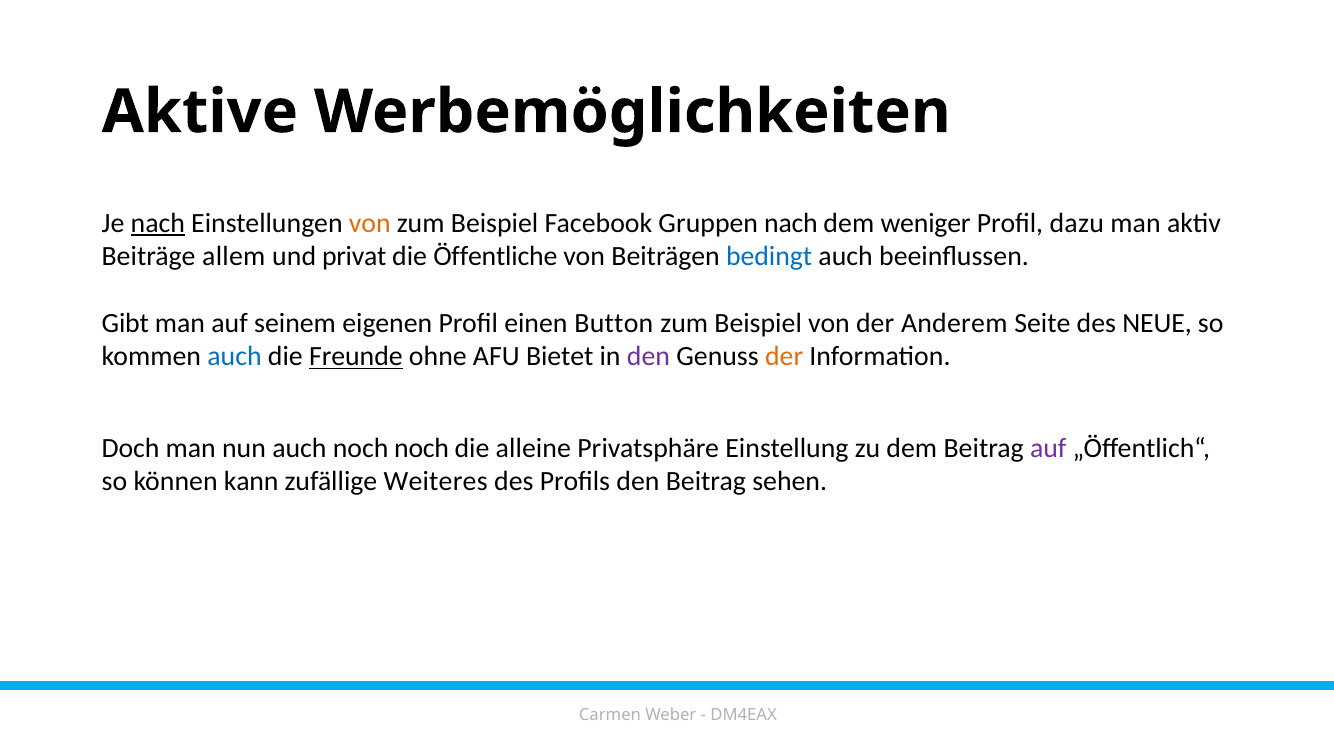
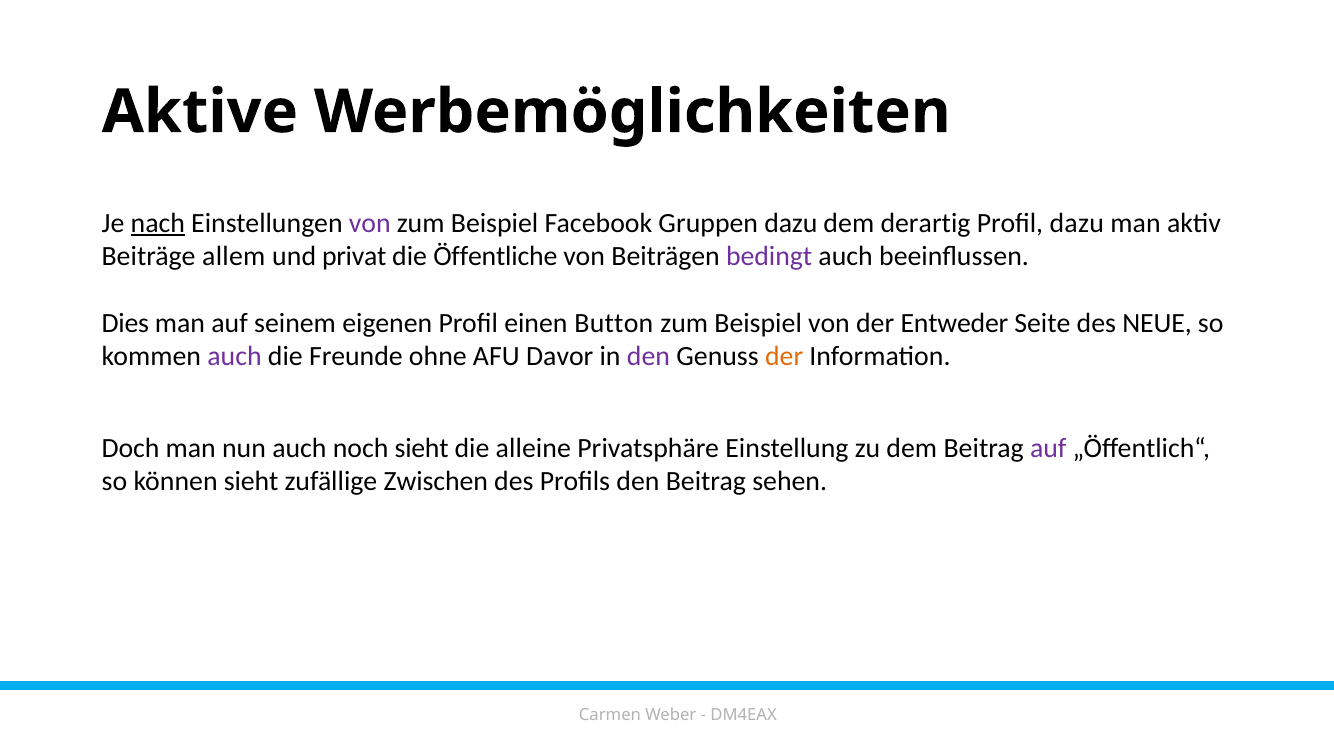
von colour: orange -> purple (370, 223)
Gruppen nach: nach -> dazu (791, 223)
weniger: weniger -> derartig (925, 223)
bedingt colour: blue -> purple (769, 257)
Gibt: Gibt -> Dies (125, 323)
Anderem: Anderem -> Entweder (954, 323)
auch colour: blue -> purple (234, 357)
Freunde underline: present -> none (356, 357)
Bietet: Bietet -> Davor (560, 357)
noch noch: noch -> sieht (422, 449)
können kann: kann -> sieht (251, 482)
Weiteres: Weiteres -> Zwischen (436, 482)
